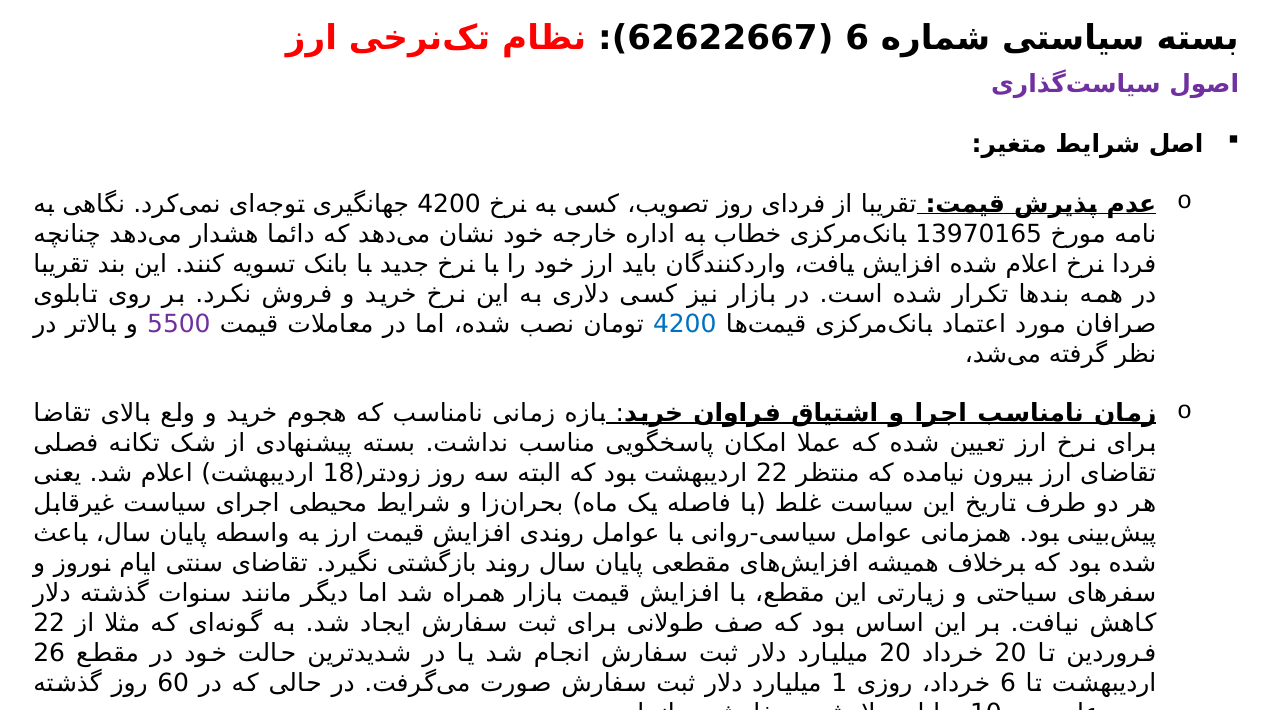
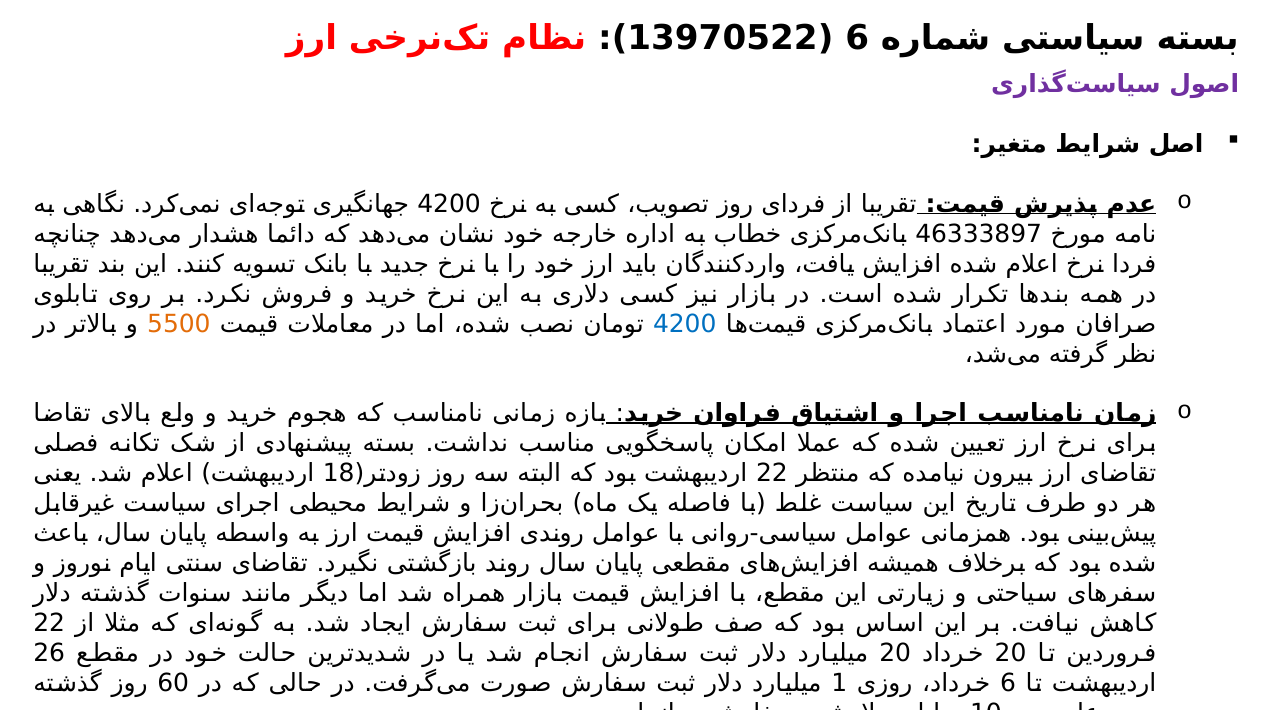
62622667: 62622667 -> 13970522 (722, 38)
13970165: 13970165 -> 46333897 (979, 234)
5500 colour: purple -> orange (179, 324)
